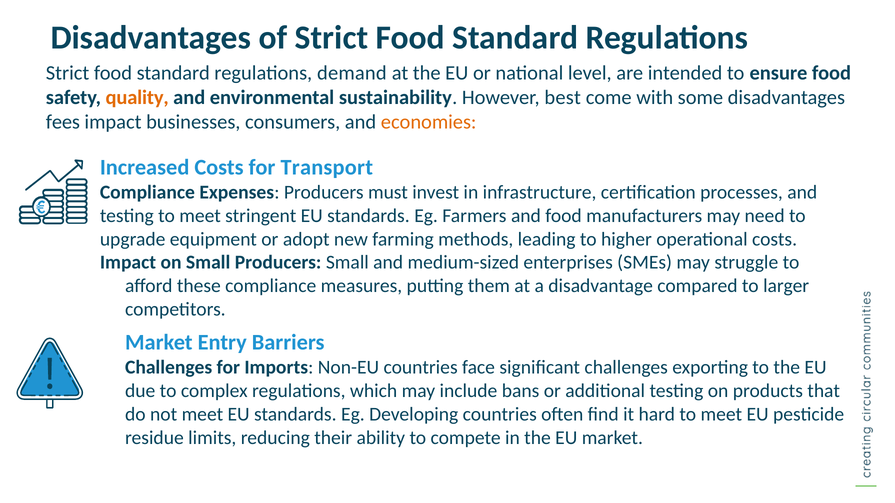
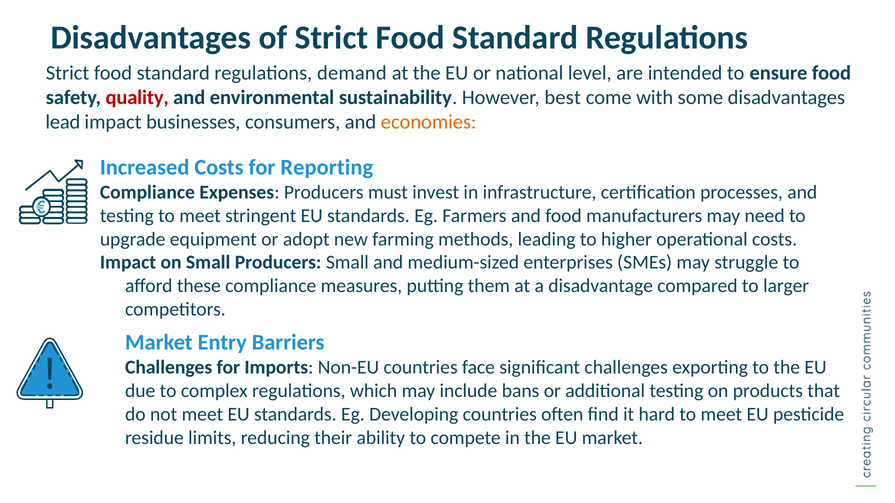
quality colour: orange -> red (137, 98)
fees: fees -> lead (63, 122)
Transport: Transport -> Reporting (327, 167)
